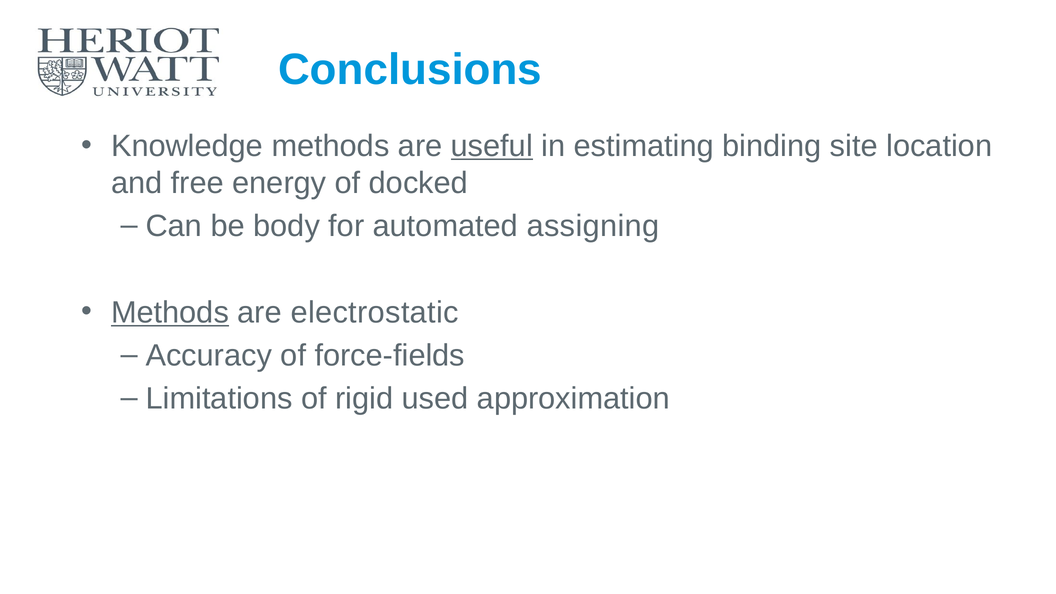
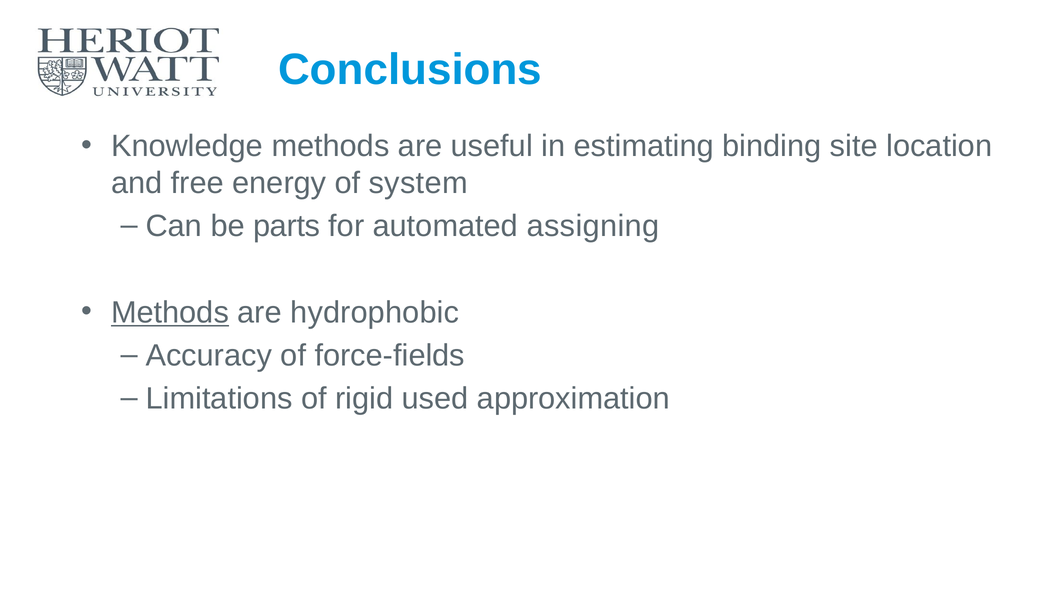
useful underline: present -> none (492, 146)
docked: docked -> system (418, 183)
body: body -> parts (287, 226)
electrostatic: electrostatic -> hydrophobic (375, 312)
